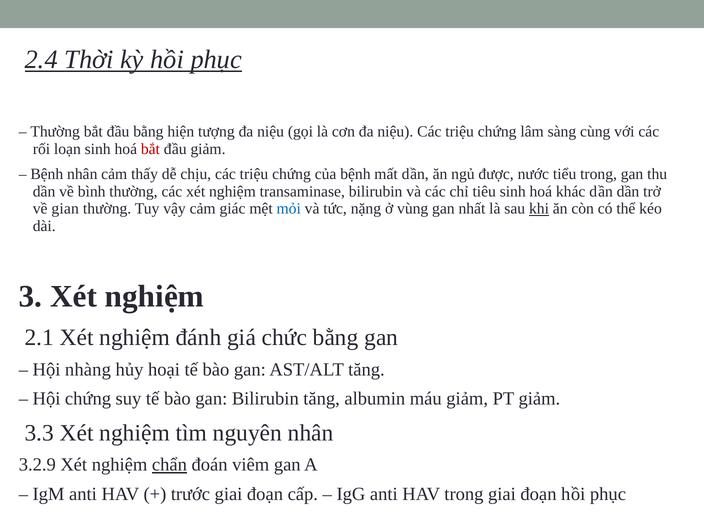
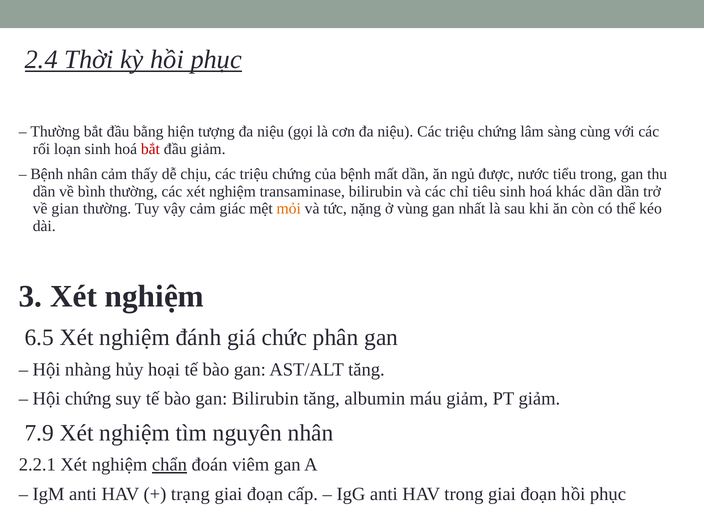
mỏi colour: blue -> orange (289, 209)
khi underline: present -> none (539, 209)
2.1: 2.1 -> 6.5 (39, 337)
chức bằng: bằng -> phân (336, 337)
3.3: 3.3 -> 7.9 (39, 433)
3.2.9: 3.2.9 -> 2.2.1 (37, 465)
trước: trước -> trạng (190, 494)
